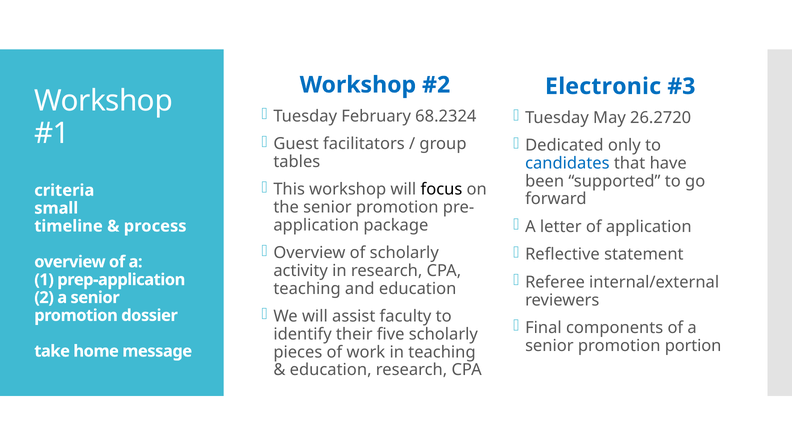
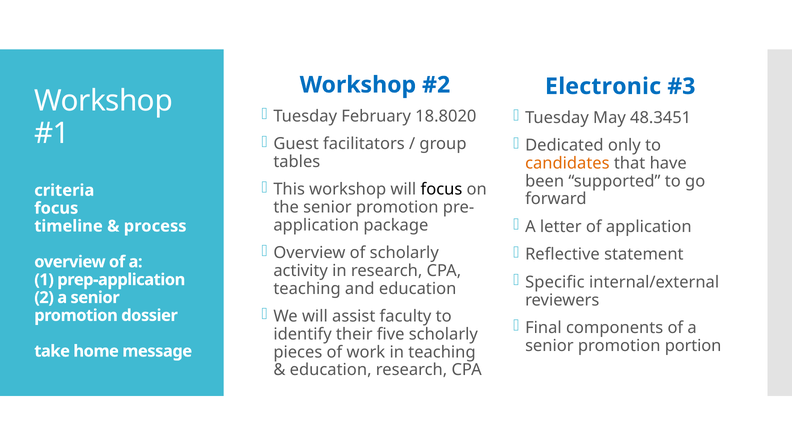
68.2324: 68.2324 -> 18.8020 (446, 116)
26.2720: 26.2720 -> 48.3451 (661, 118)
candidates colour: blue -> orange (567, 163)
small: small -> focus (56, 208)
Referee: Referee -> Specific (555, 282)
